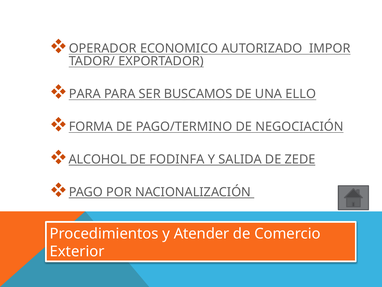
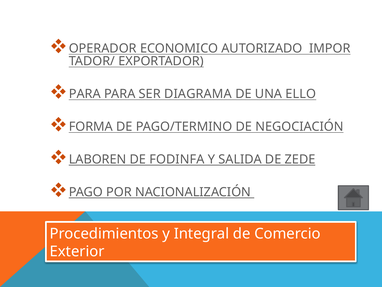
BUSCAMOS: BUSCAMOS -> DIAGRAMA (198, 94)
ALCOHOL: ALCOHOL -> LABOREN (98, 159)
Atender: Atender -> Integral (201, 233)
